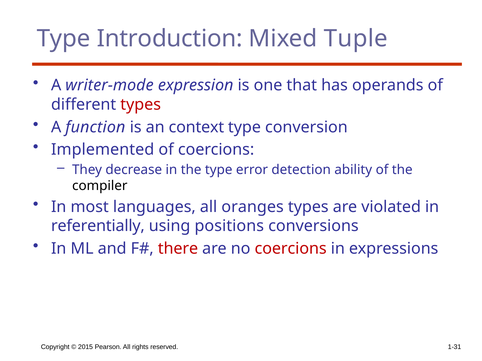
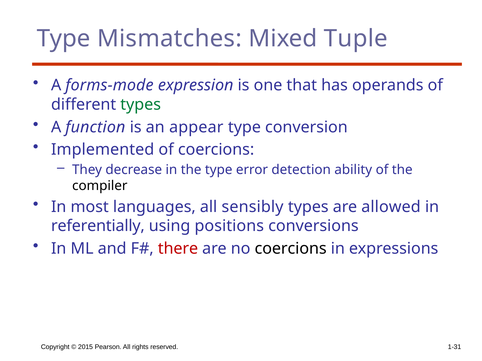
Introduction: Introduction -> Mismatches (169, 39)
writer-mode: writer-mode -> forms-mode (110, 85)
types colour: red -> green (141, 105)
context: context -> appear (196, 127)
oranges: oranges -> sensibly (253, 207)
violated: violated -> allowed (391, 207)
coercions colour: red -> black (291, 249)
